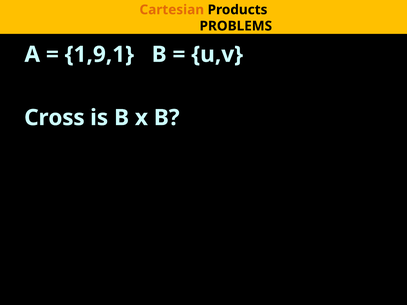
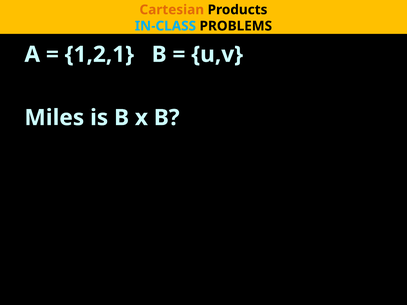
IN-CLASS colour: yellow -> light blue (165, 26)
1,9,1: 1,9,1 -> 1,2,1 (99, 54)
Cross: Cross -> Miles (54, 118)
